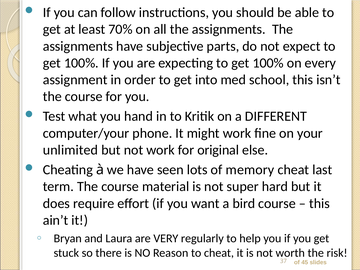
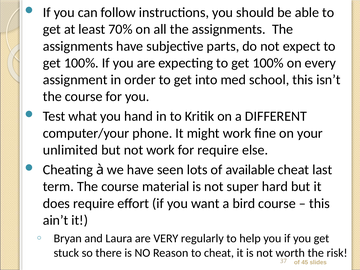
for original: original -> require (218, 150)
memory: memory -> available (250, 170)
